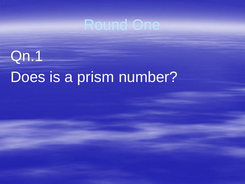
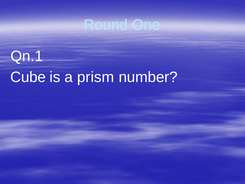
Does: Does -> Cube (28, 77)
